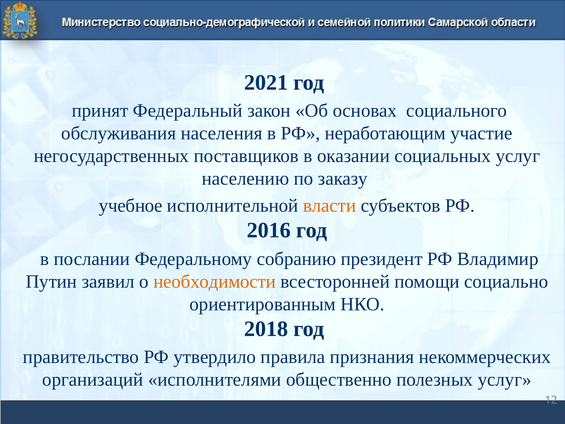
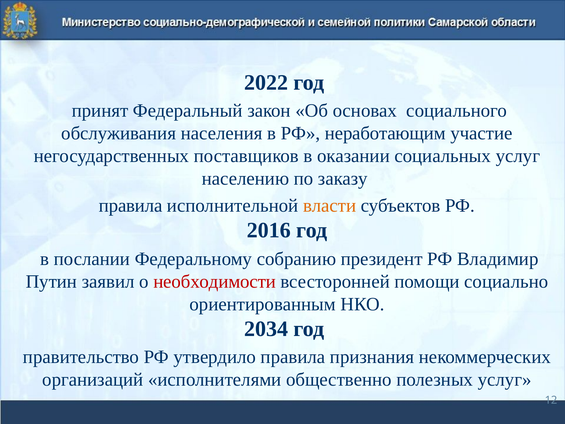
2021: 2021 -> 2022 (266, 83)
учебное: учебное -> правила (131, 205)
необходимости colour: orange -> red (215, 281)
2018: 2018 -> 2034 (266, 329)
